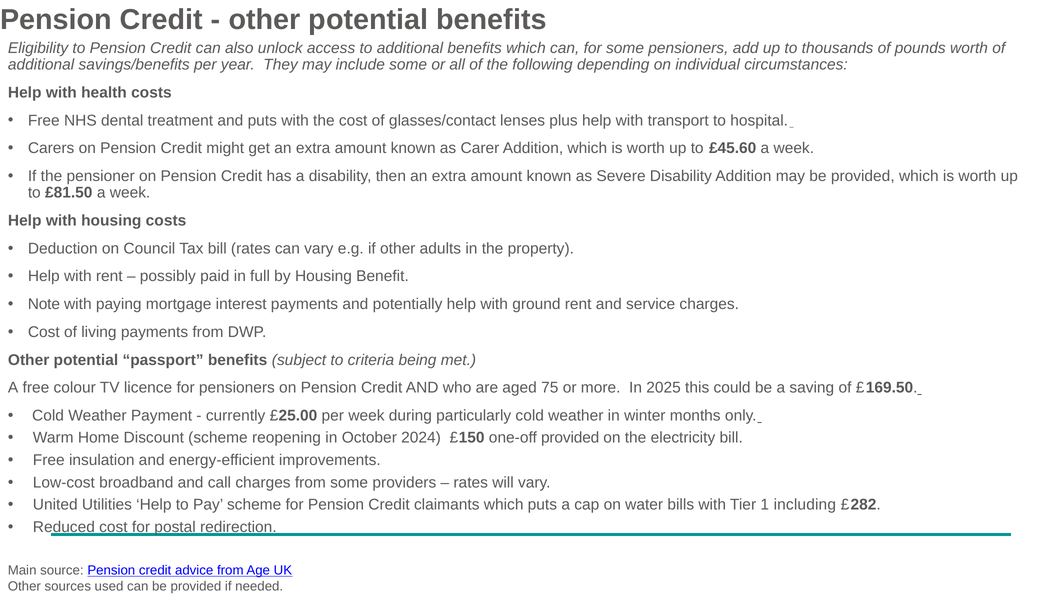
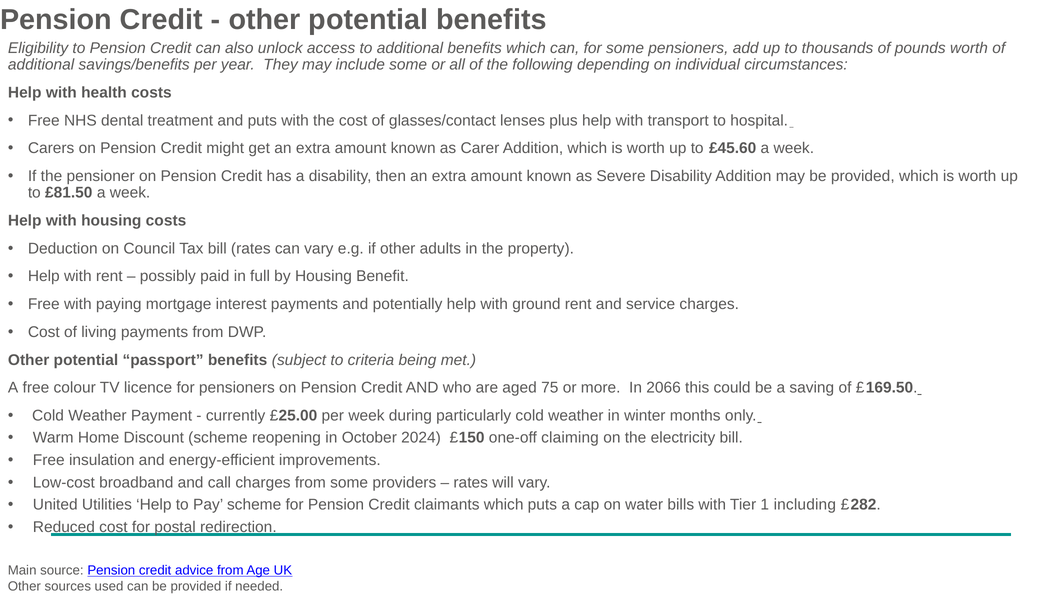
Note: Note -> Free (44, 304)
2025: 2025 -> 2066 (664, 387)
one-off provided: provided -> claiming (570, 437)
